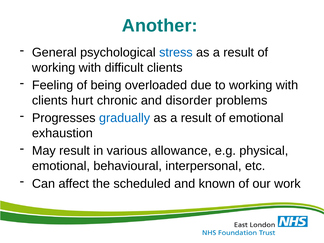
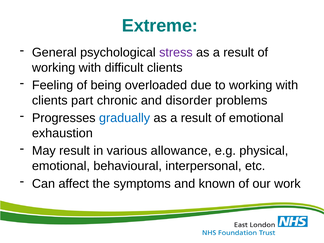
Another: Another -> Extreme (160, 26)
stress colour: blue -> purple (176, 52)
hurt: hurt -> part (82, 100)
scheduled: scheduled -> symptoms (142, 184)
